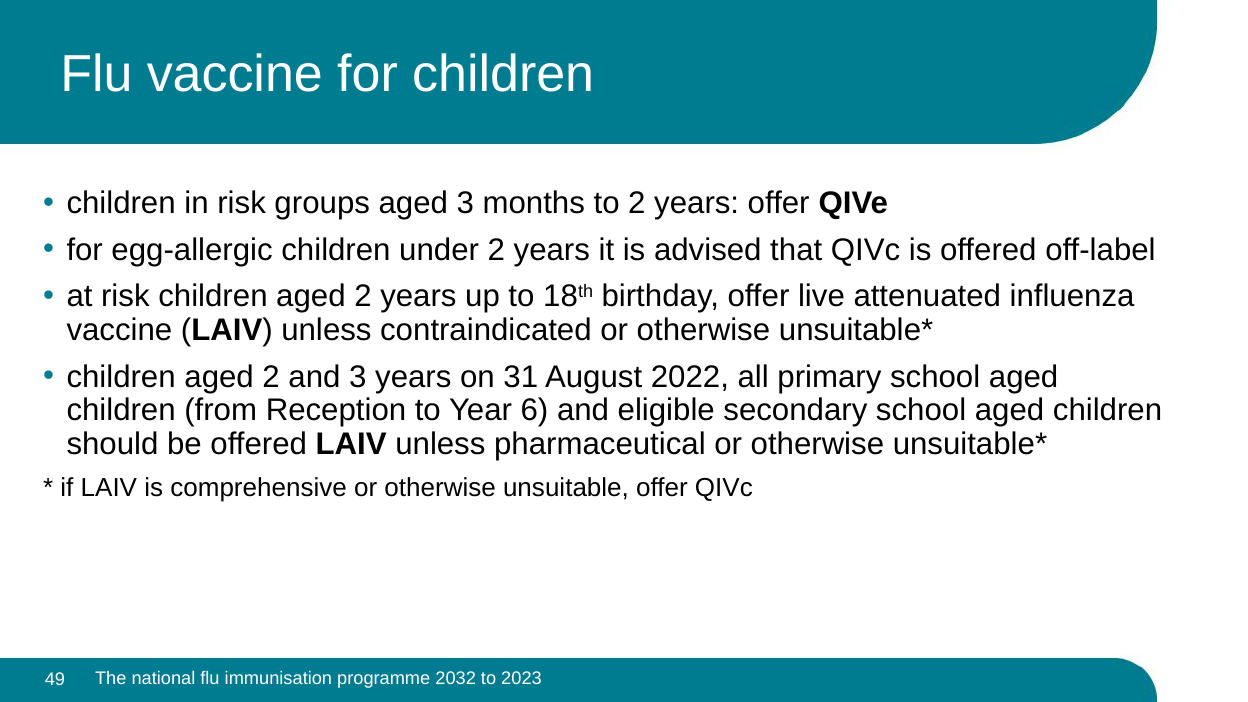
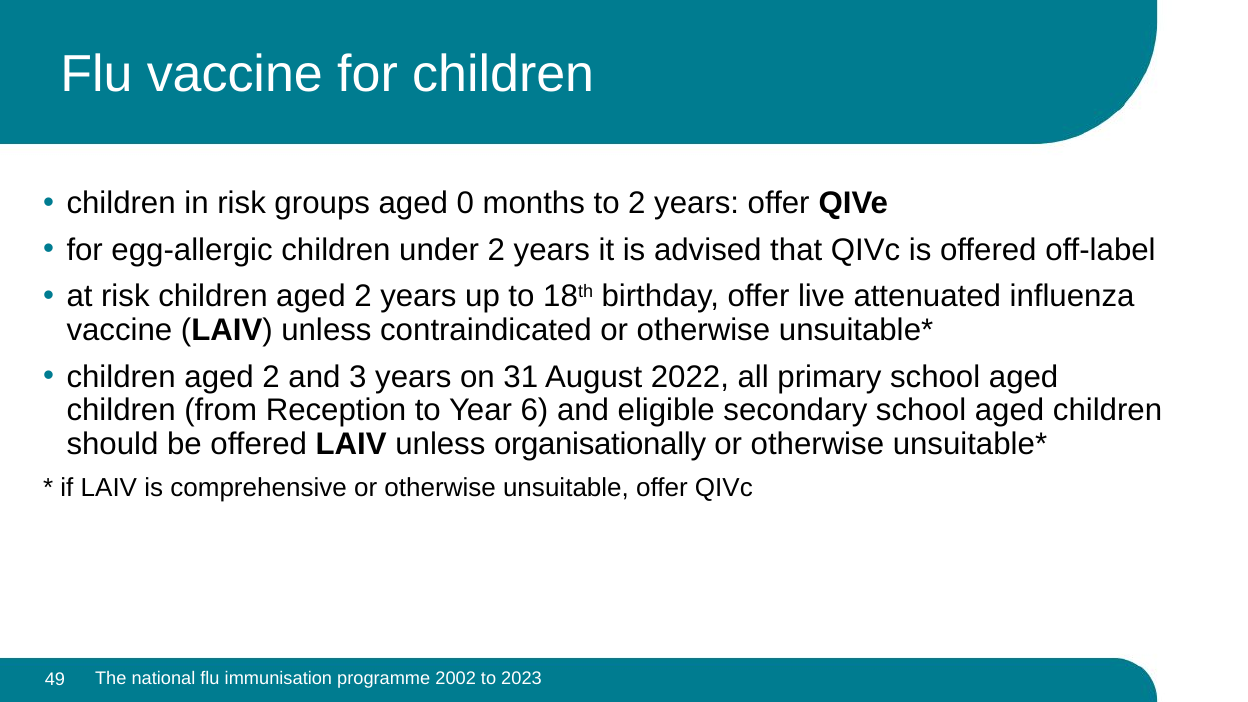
aged 3: 3 -> 0 (465, 203)
pharmaceutical: pharmaceutical -> organisationally (600, 444)
2032: 2032 -> 2002 (456, 679)
